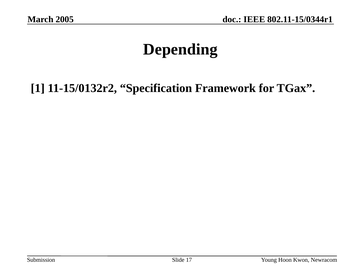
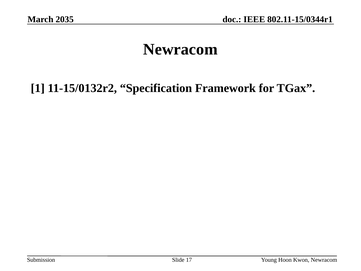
2005: 2005 -> 2035 (65, 19)
Depending: Depending -> Newracom (180, 49)
